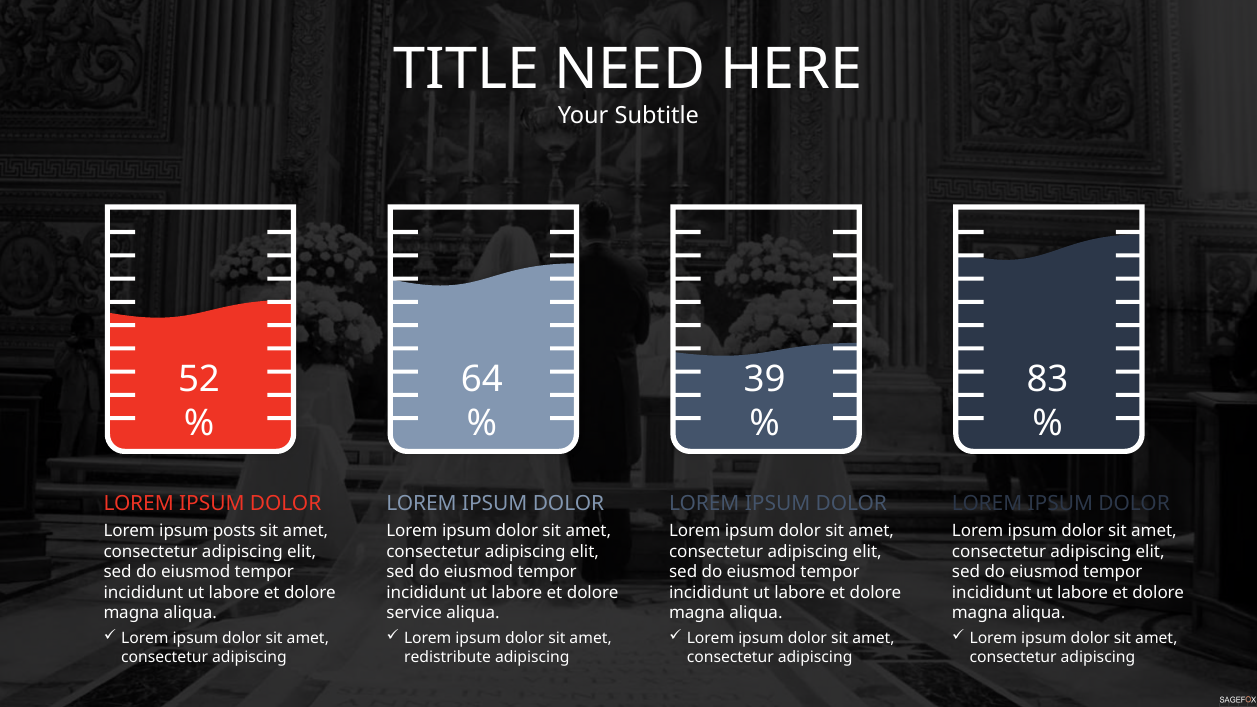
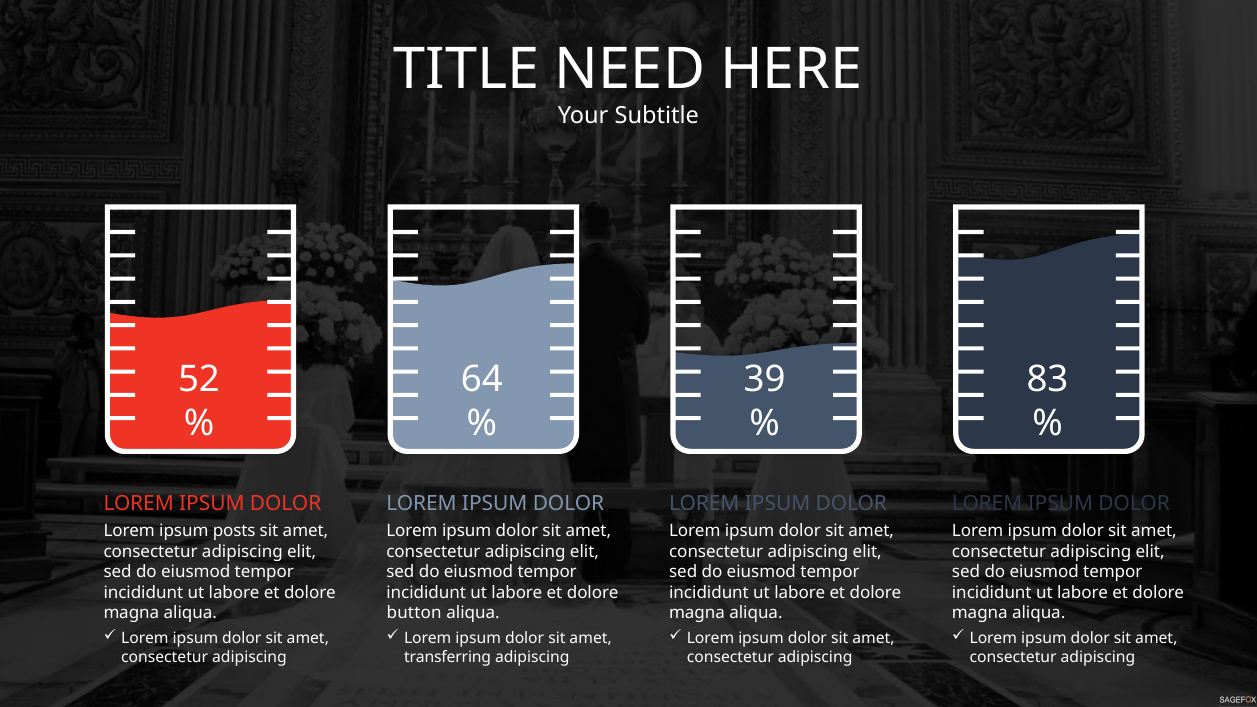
service: service -> button (414, 613)
redistribute: redistribute -> transferring (448, 658)
